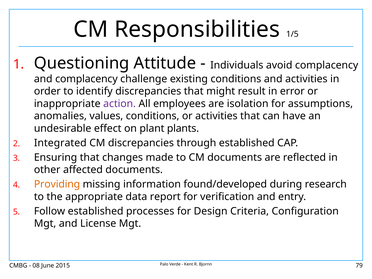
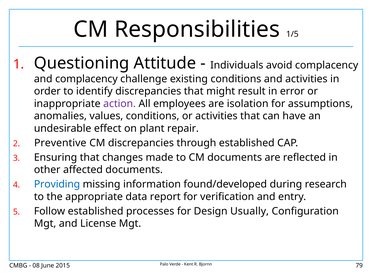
plants: plants -> repair (183, 128)
Integrated: Integrated -> Preventive (60, 143)
Providing colour: orange -> blue (57, 184)
Criteria: Criteria -> Usually (250, 211)
